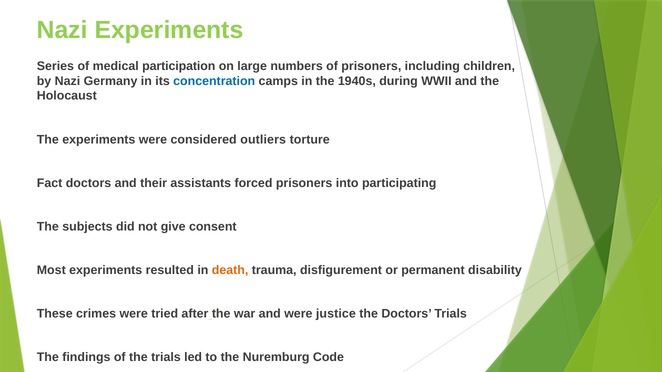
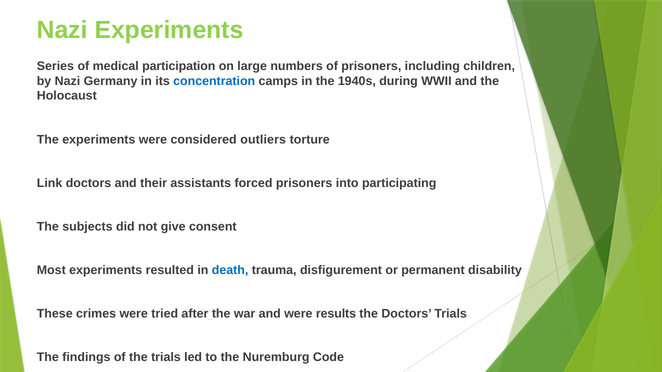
Fact: Fact -> Link (50, 183)
death colour: orange -> blue (230, 270)
justice: justice -> results (336, 314)
